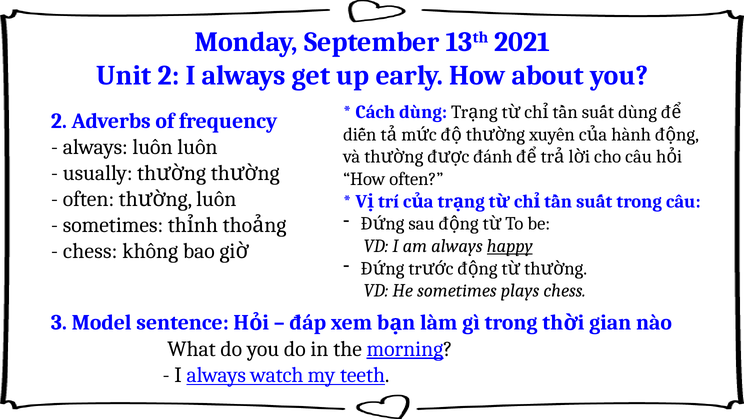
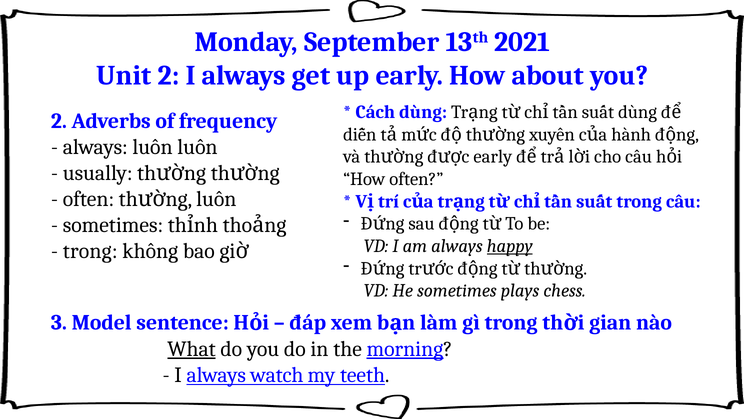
đánh: đánh -> early (493, 157)
chess: chess -> trong (90, 251)
What underline: none -> present (192, 348)
